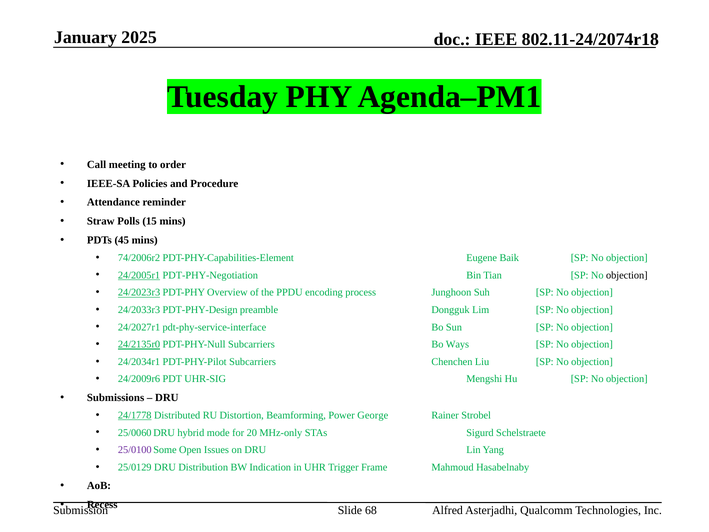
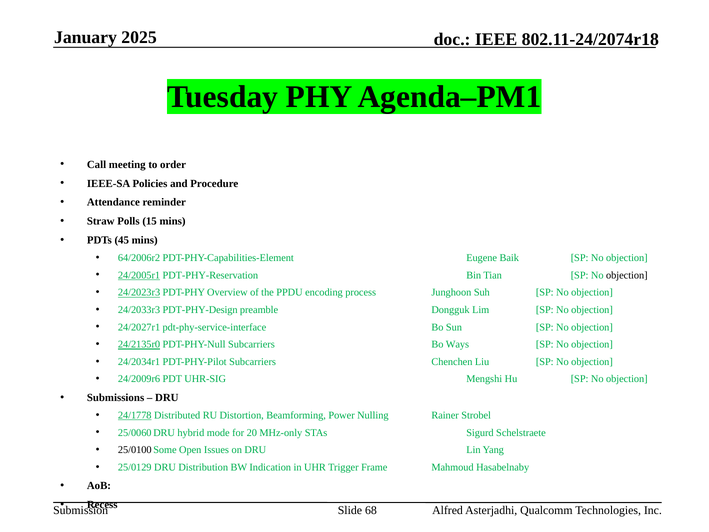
74/2006r2: 74/2006r2 -> 64/2006r2 (139, 258)
PDT-PHY-Negotiation: PDT-PHY-Negotiation -> PDT-PHY-Reservation (210, 275)
George: George -> Nulling (373, 415)
25/0100 colour: purple -> black (135, 450)
